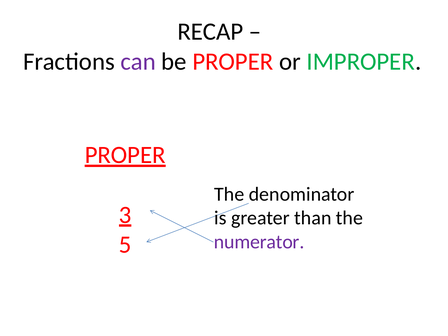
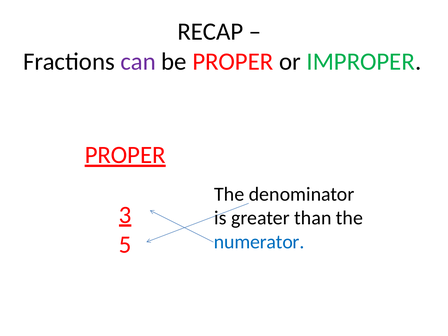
numerator colour: purple -> blue (259, 242)
